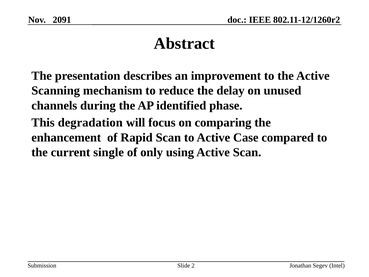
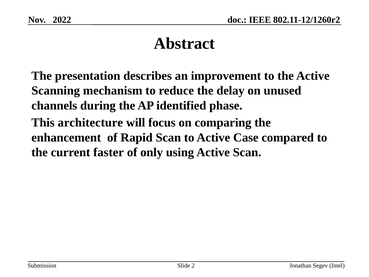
2091: 2091 -> 2022 (62, 20)
degradation: degradation -> architecture (90, 123)
single: single -> faster (109, 152)
